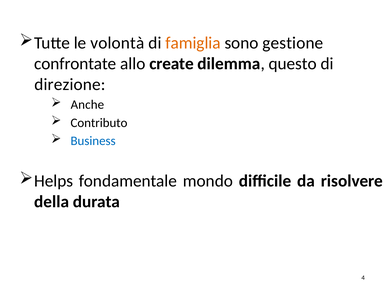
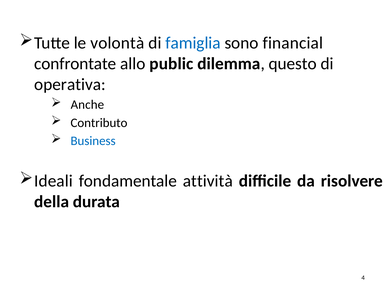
famiglia colour: orange -> blue (193, 43)
gestione: gestione -> financial (293, 43)
create: create -> public (171, 64)
direzione: direzione -> operativa (70, 84)
Helps: Helps -> Ideali (54, 181)
mondo: mondo -> attività (208, 181)
